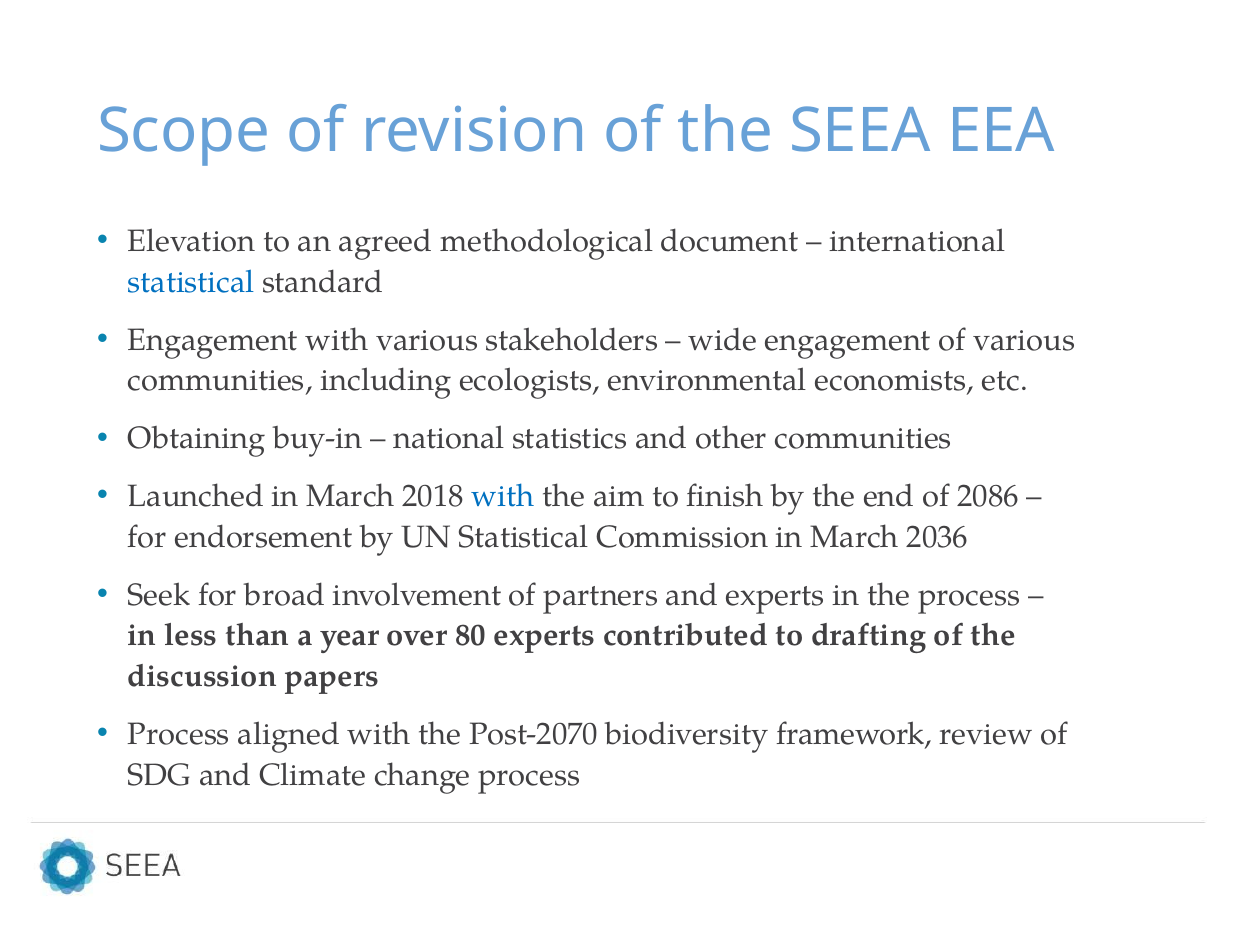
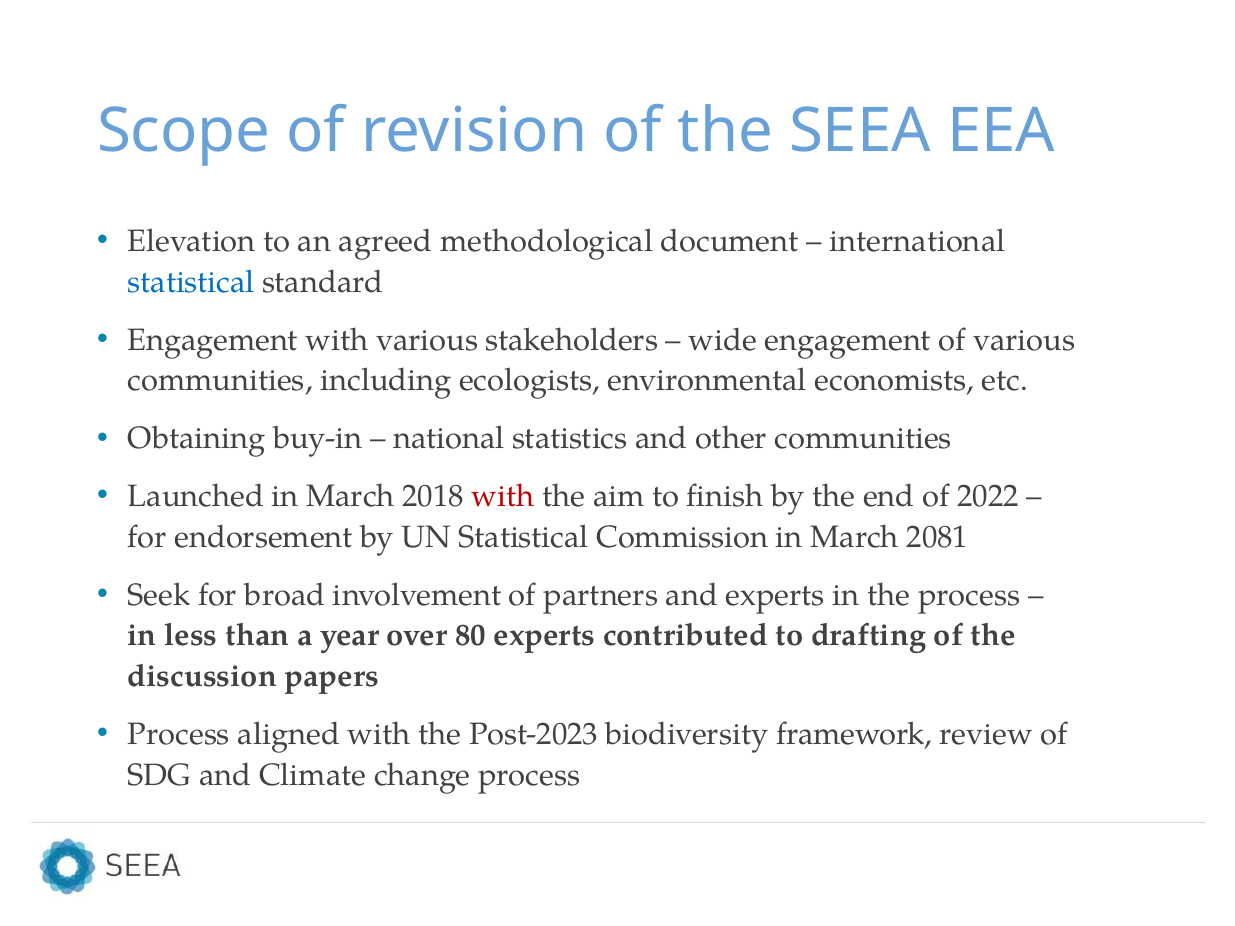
with colour: blue -> red (503, 497)
2086: 2086 -> 2022 (988, 497)
2036: 2036 -> 2081 (937, 537)
Post-2070: Post-2070 -> Post-2023 (534, 735)
